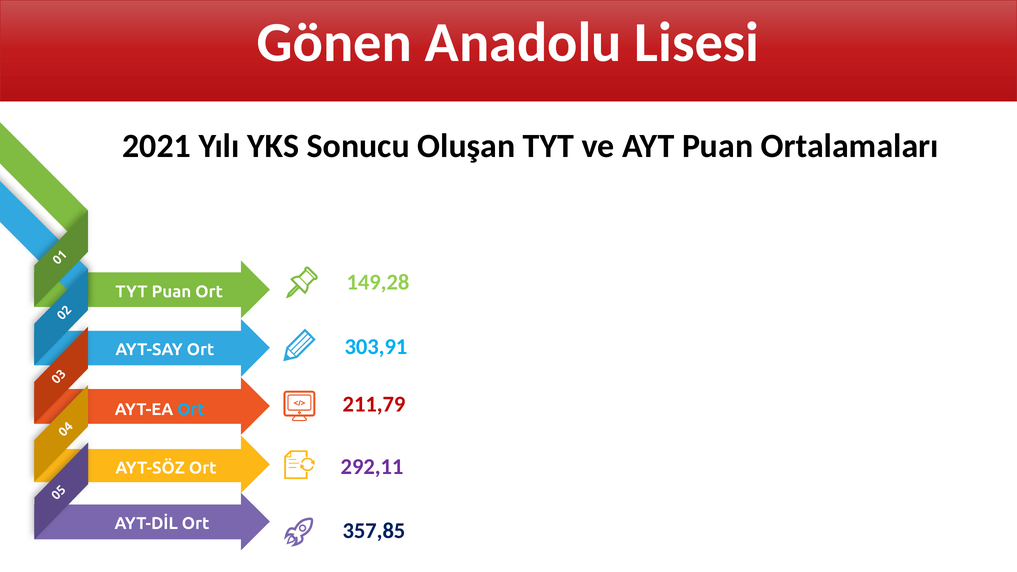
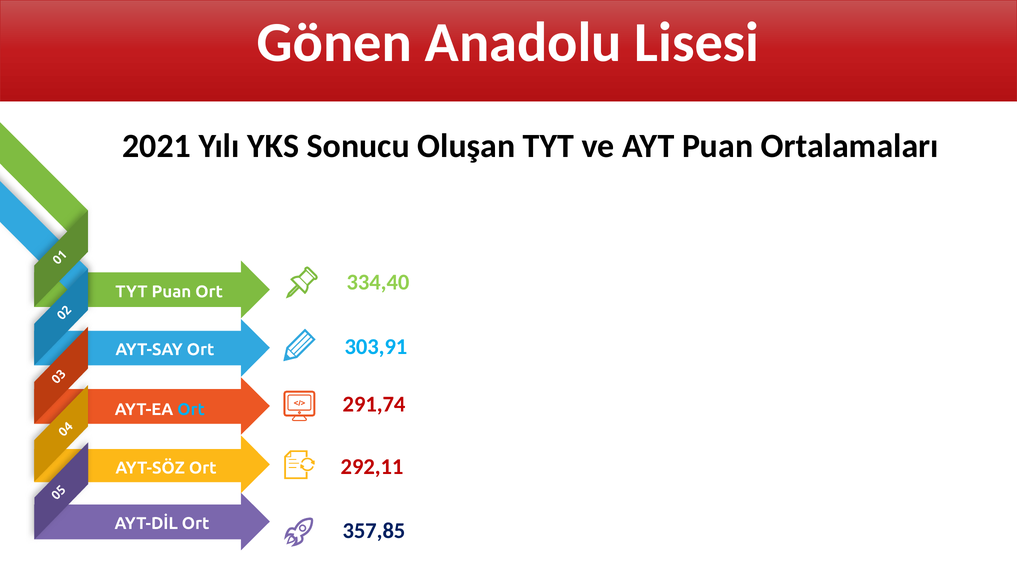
149,28: 149,28 -> 334,40 (378, 282)
211,79: 211,79 -> 291,74 (374, 404)
292,11 colour: purple -> red (372, 467)
